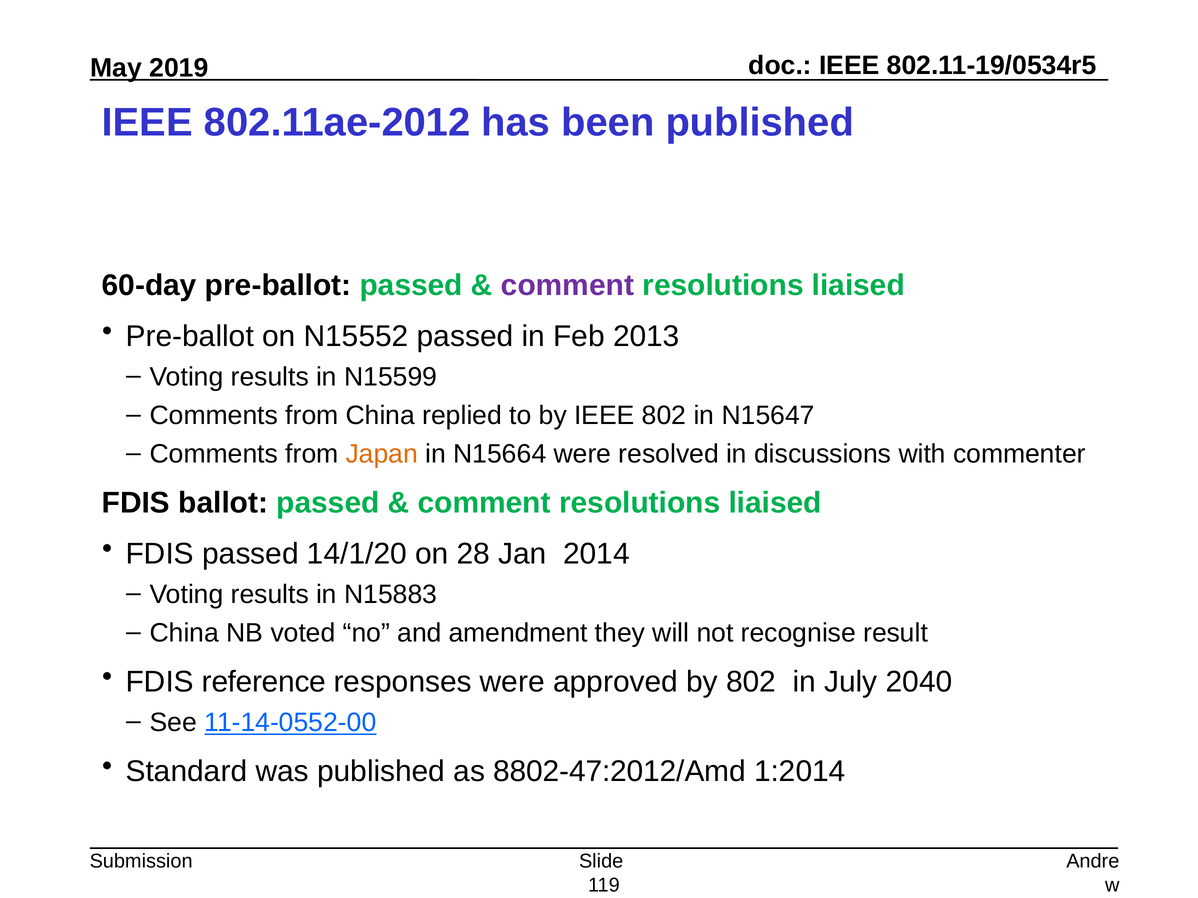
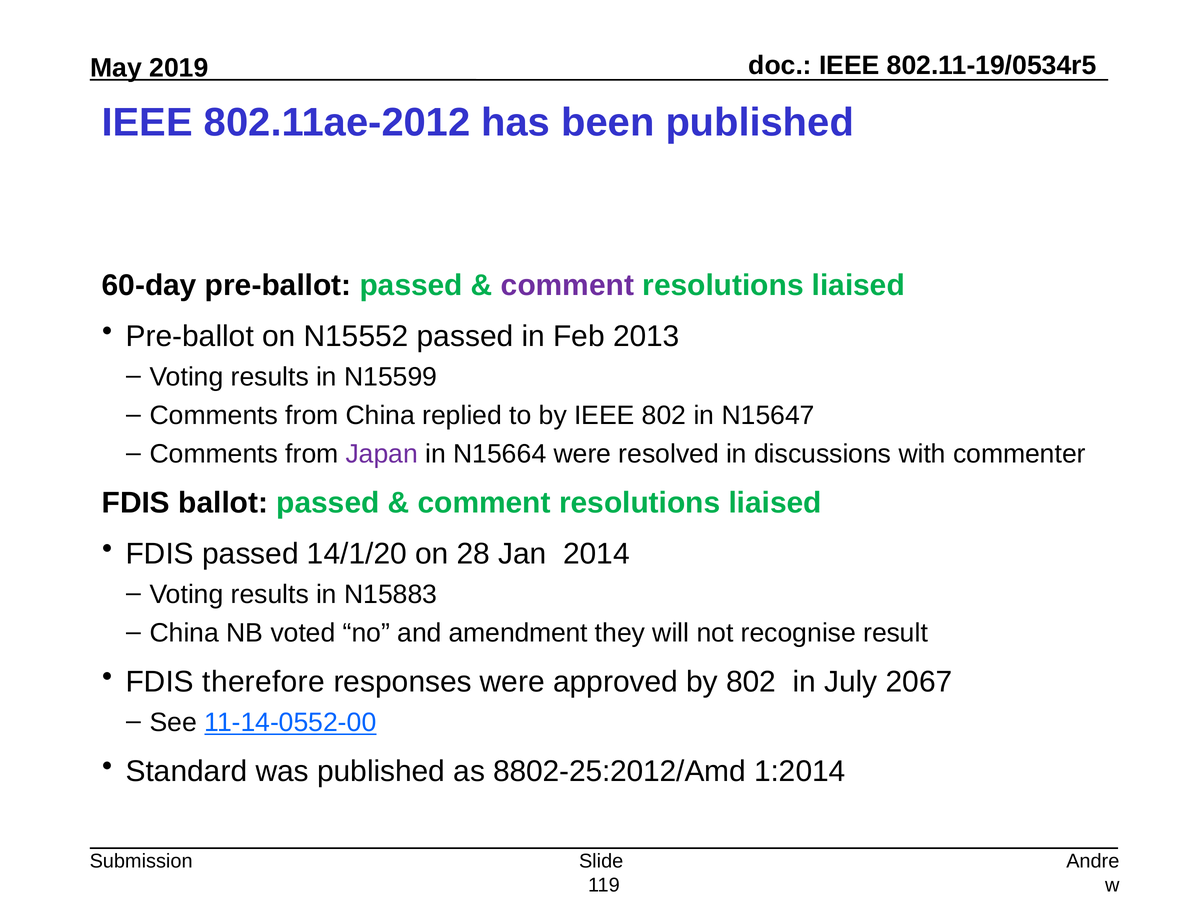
Japan colour: orange -> purple (382, 454)
reference: reference -> therefore (264, 682)
2040: 2040 -> 2067 (919, 682)
8802-47:2012/Amd: 8802-47:2012/Amd -> 8802-25:2012/Amd (620, 772)
